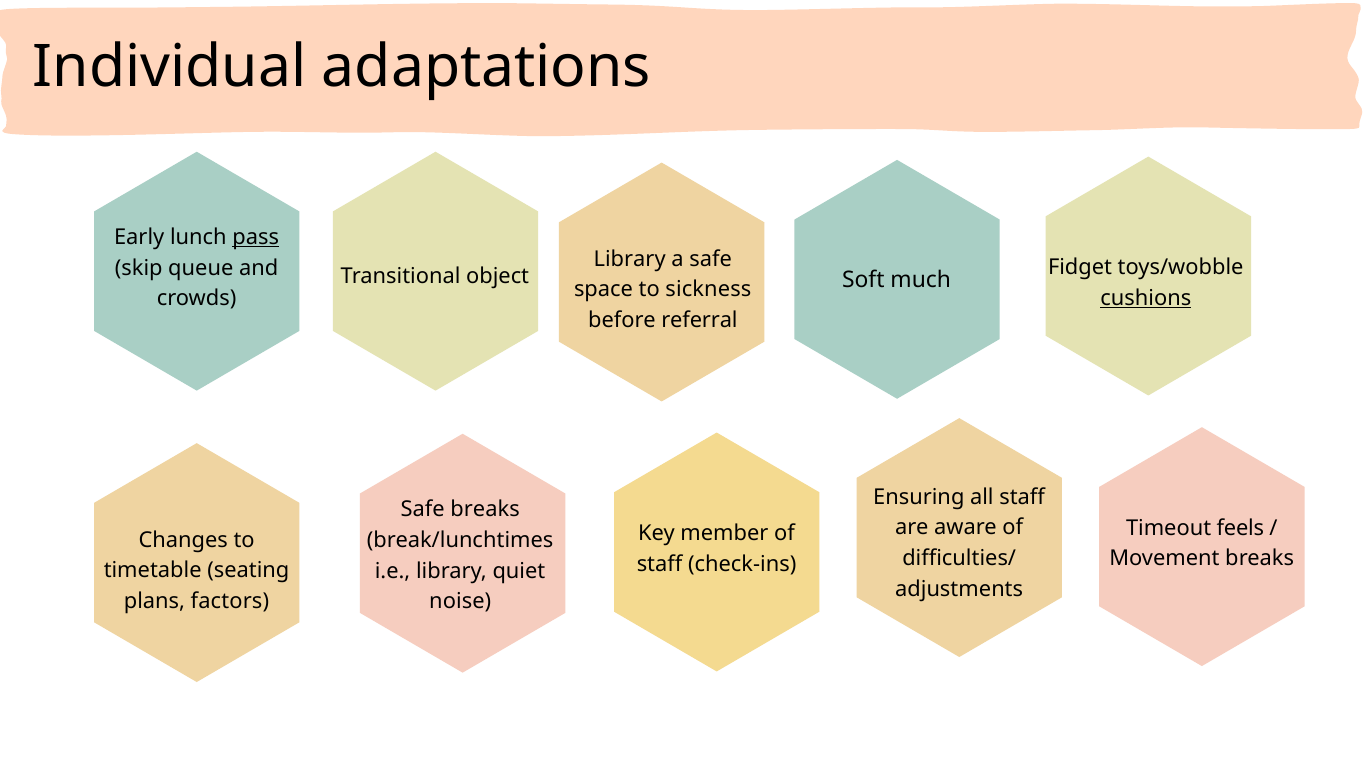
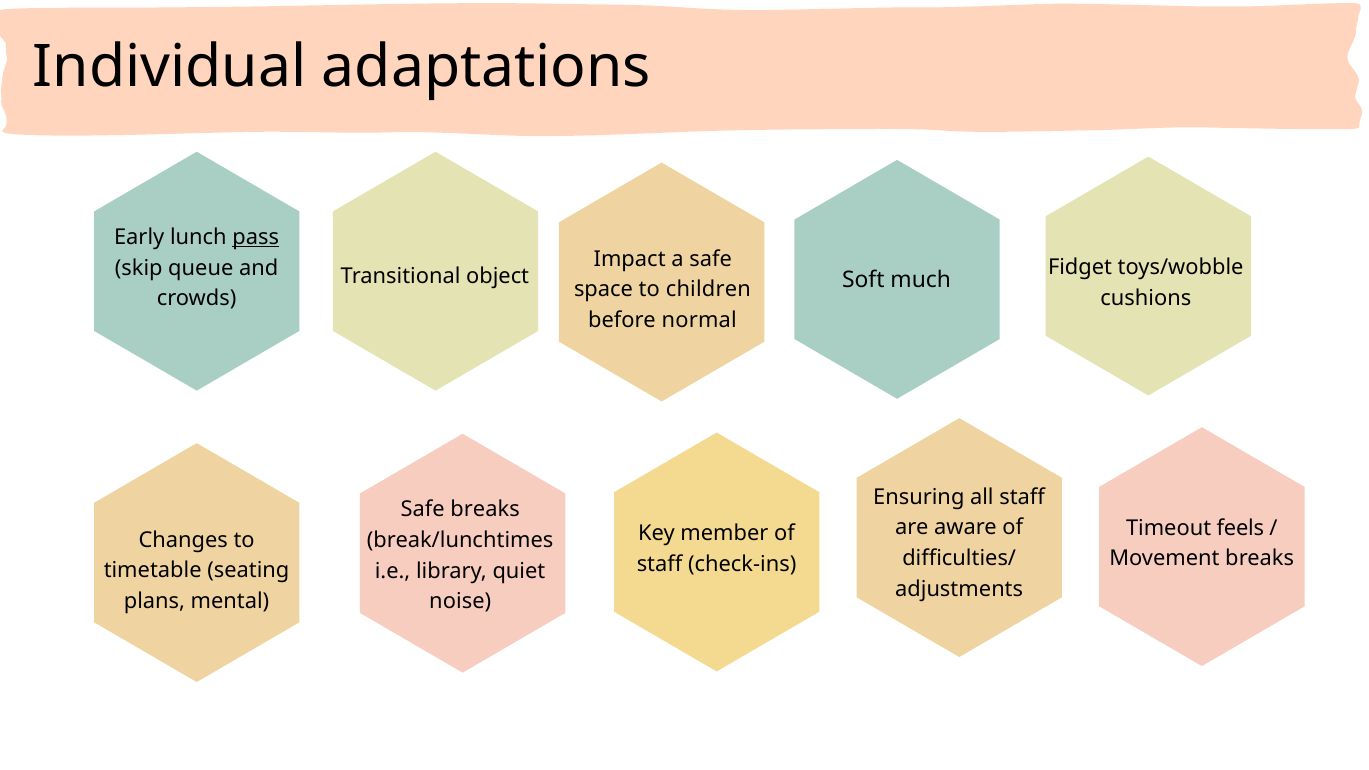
Library: Library -> Impact (630, 259)
sickness: sickness -> children (708, 290)
cushions underline: present -> none (1146, 298)
referral: referral -> normal (699, 320)
factors: factors -> mental (230, 601)
